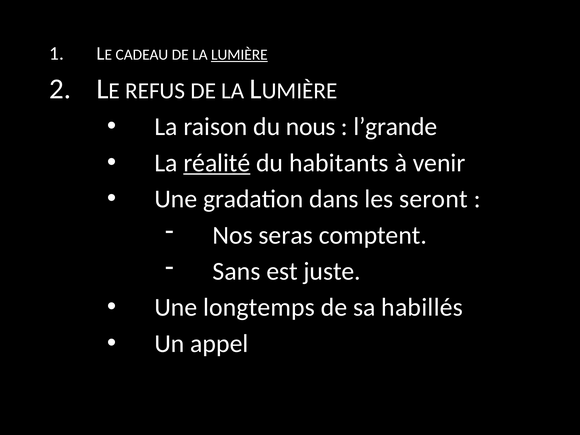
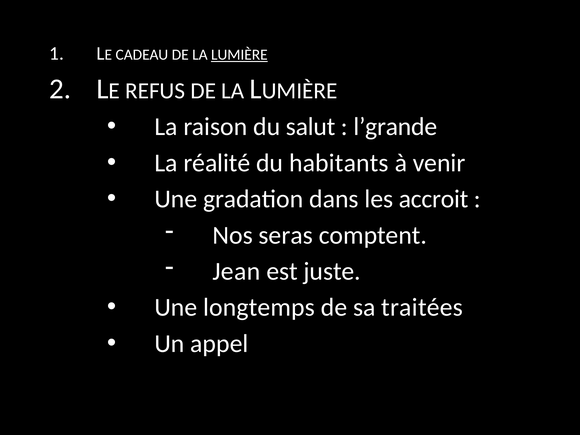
nous: nous -> salut (311, 127)
réalité underline: present -> none (217, 163)
seront: seront -> accroit (434, 199)
Sans: Sans -> Jean (236, 271)
habillés: habillés -> traitées (422, 307)
